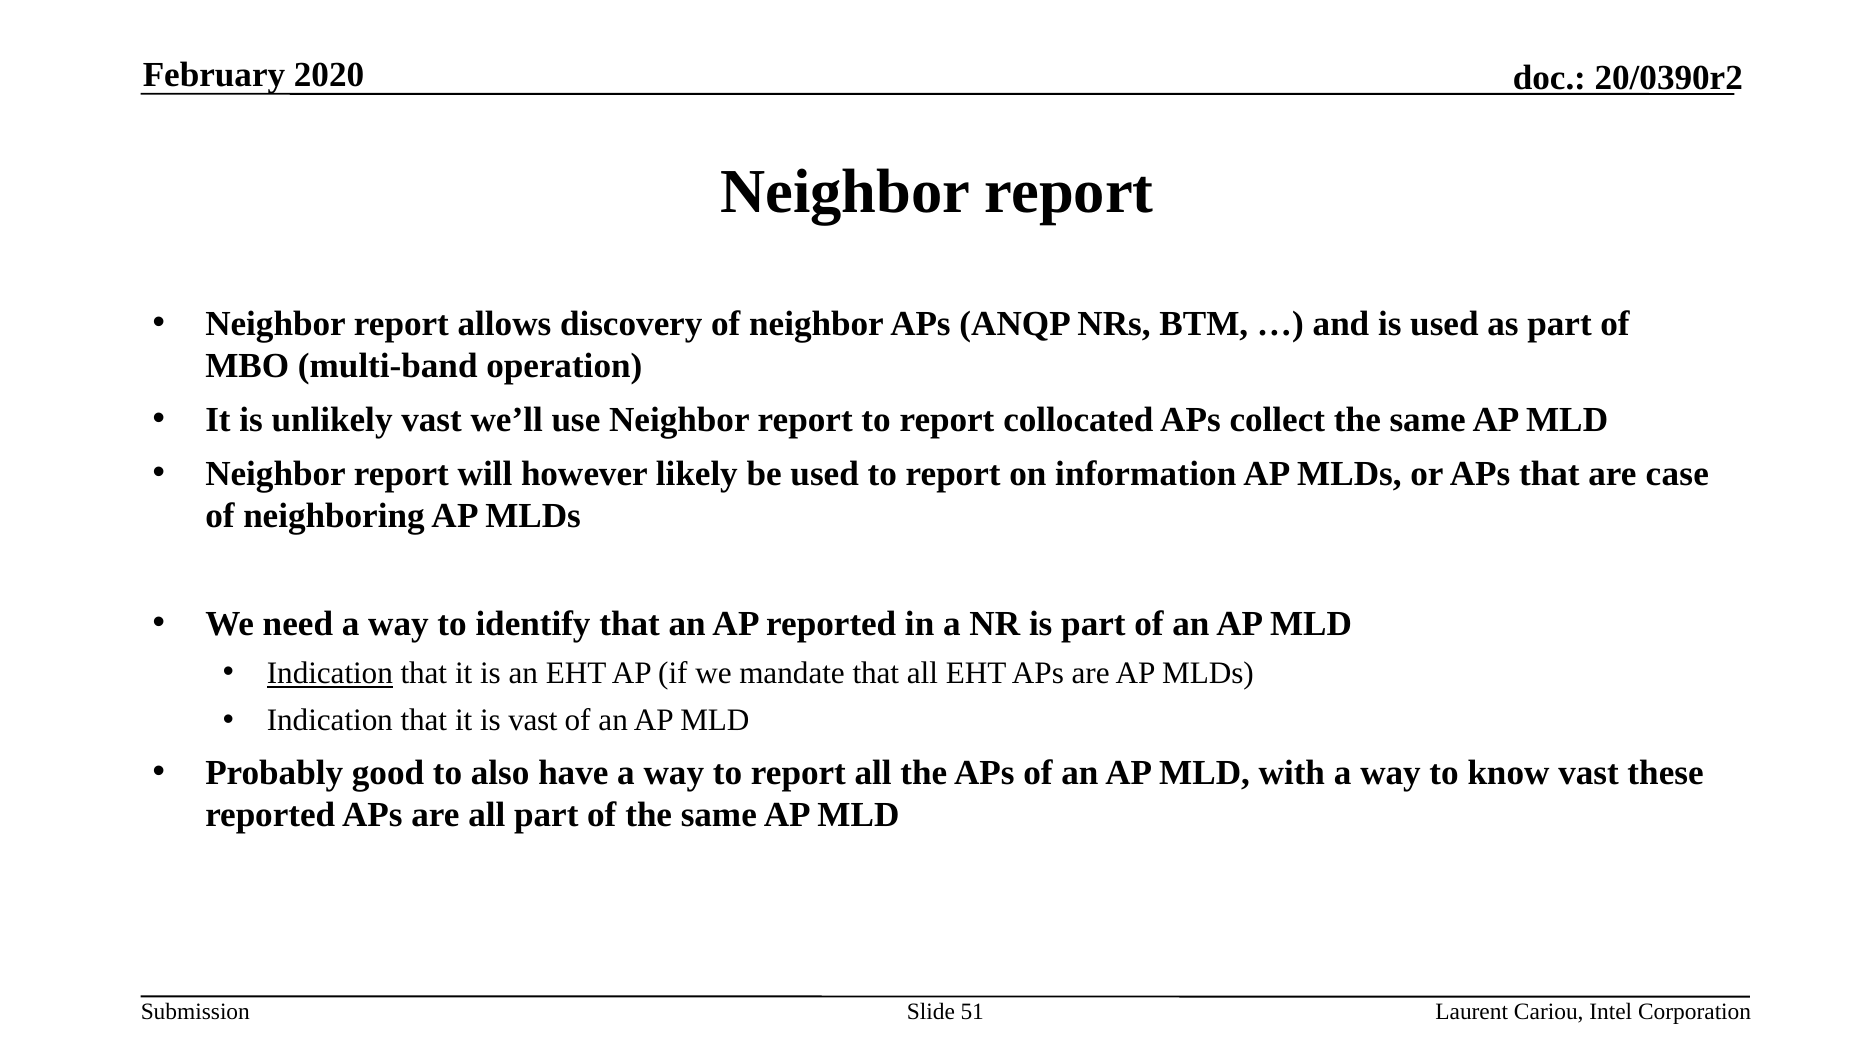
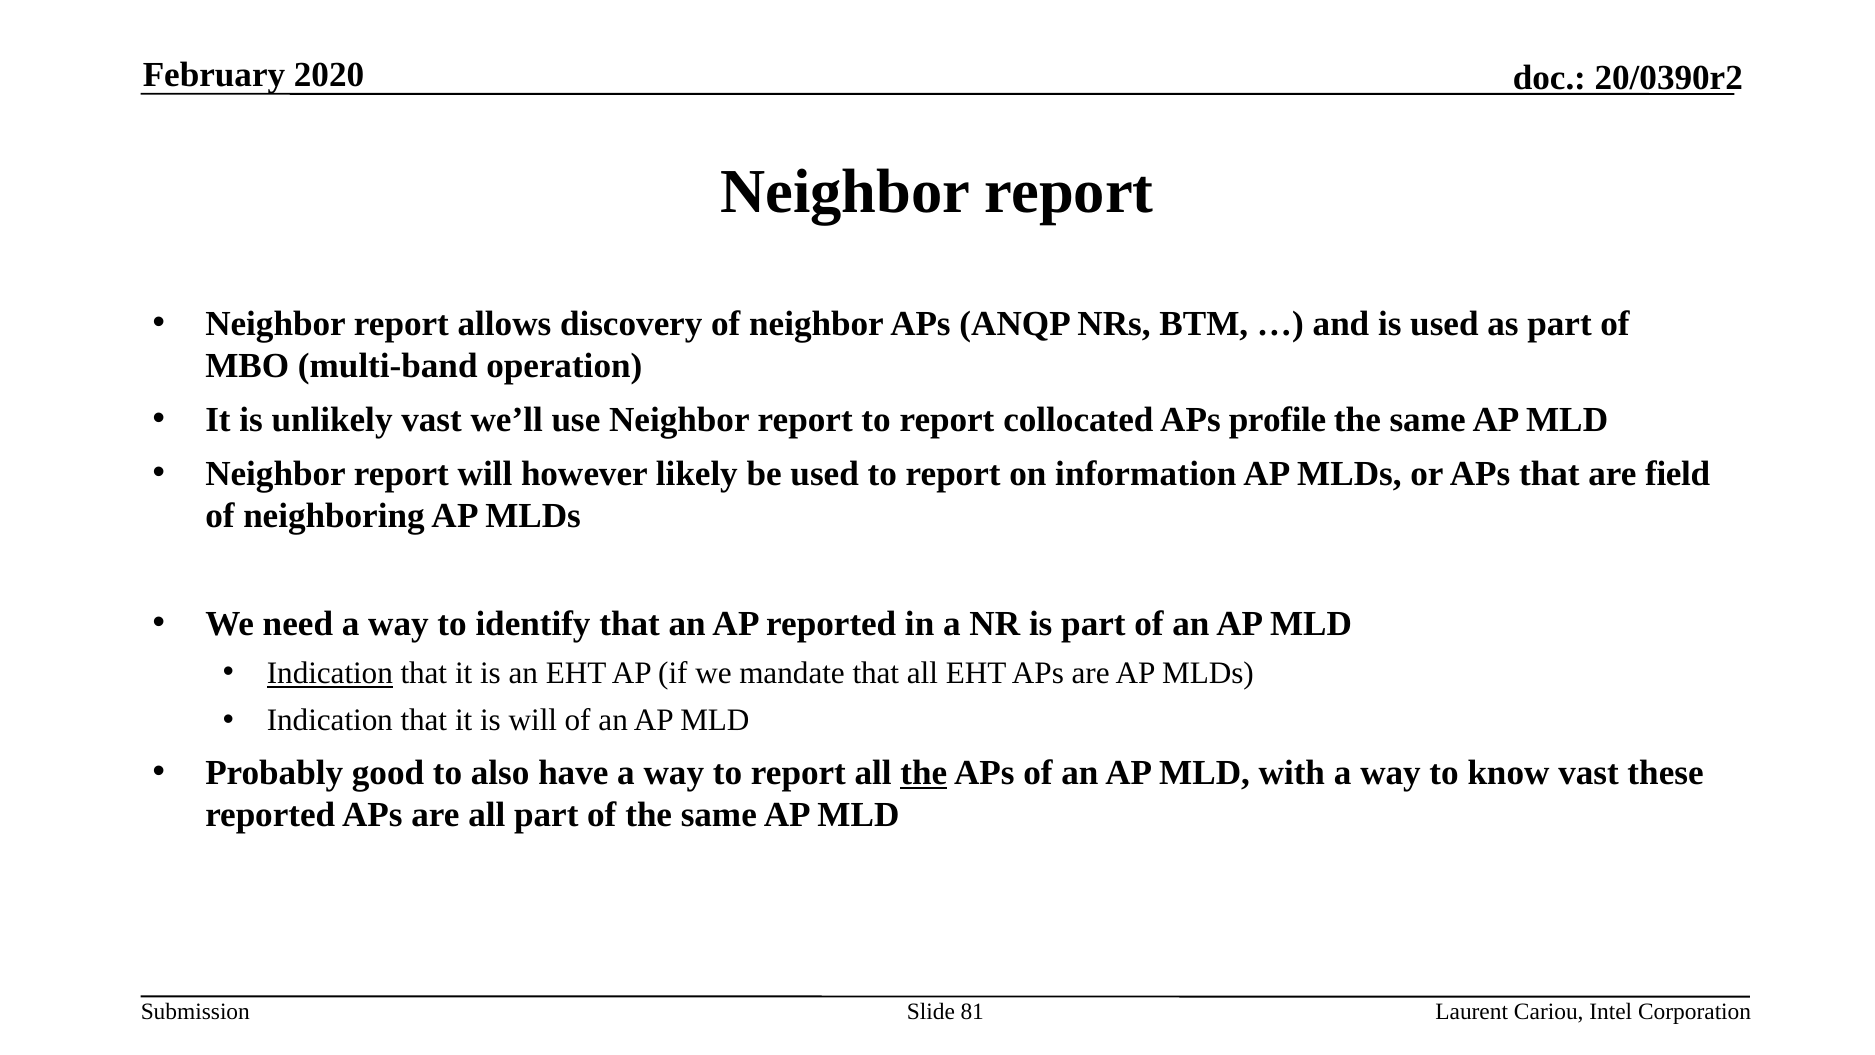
collect: collect -> profile (1277, 420)
case: case -> field (1678, 474)
is vast: vast -> will (533, 720)
the underline: none -> present (924, 772)
51: 51 -> 81 (972, 1012)
